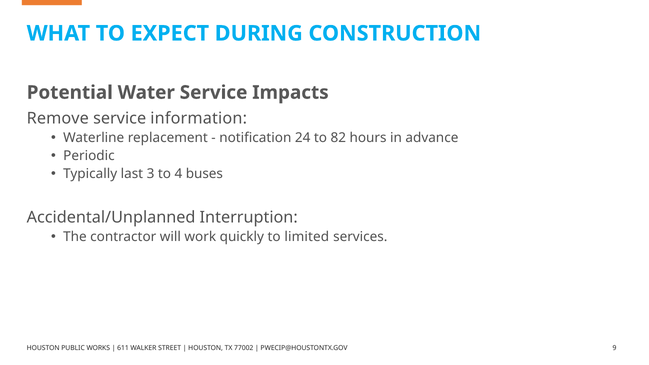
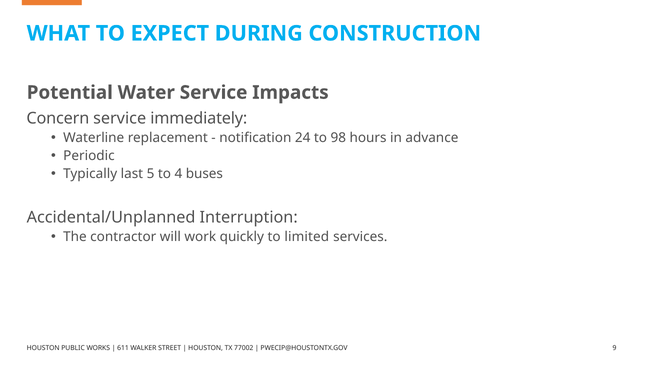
Remove: Remove -> Concern (58, 118)
information: information -> immediately (199, 118)
82: 82 -> 98 (338, 138)
3: 3 -> 5 (151, 174)
